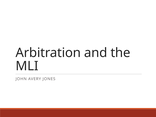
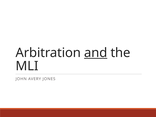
and underline: none -> present (96, 53)
